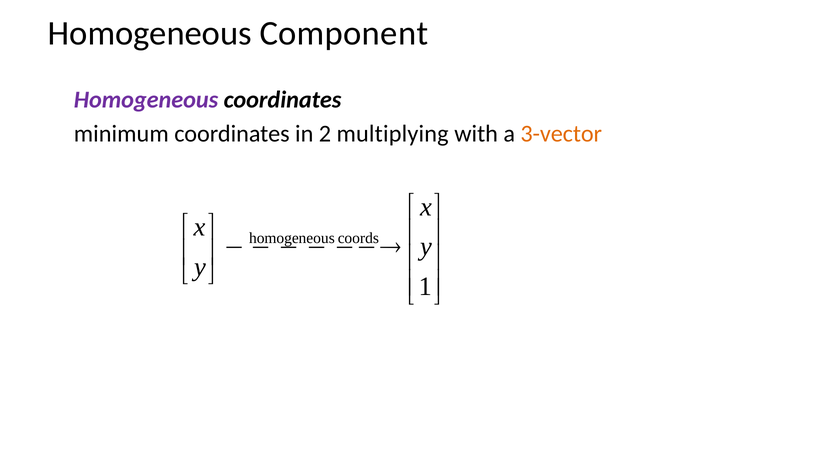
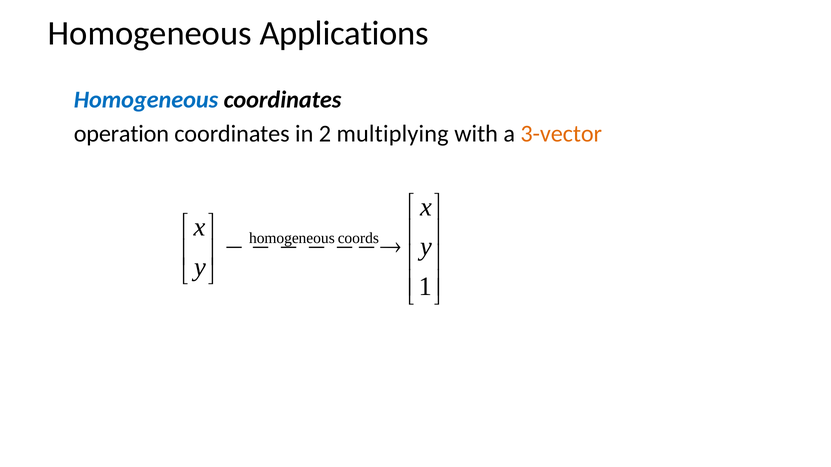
Component: Component -> Applications (344, 34)
Homogeneous colour: purple -> blue (146, 100)
minimum: minimum -> operation (121, 134)
